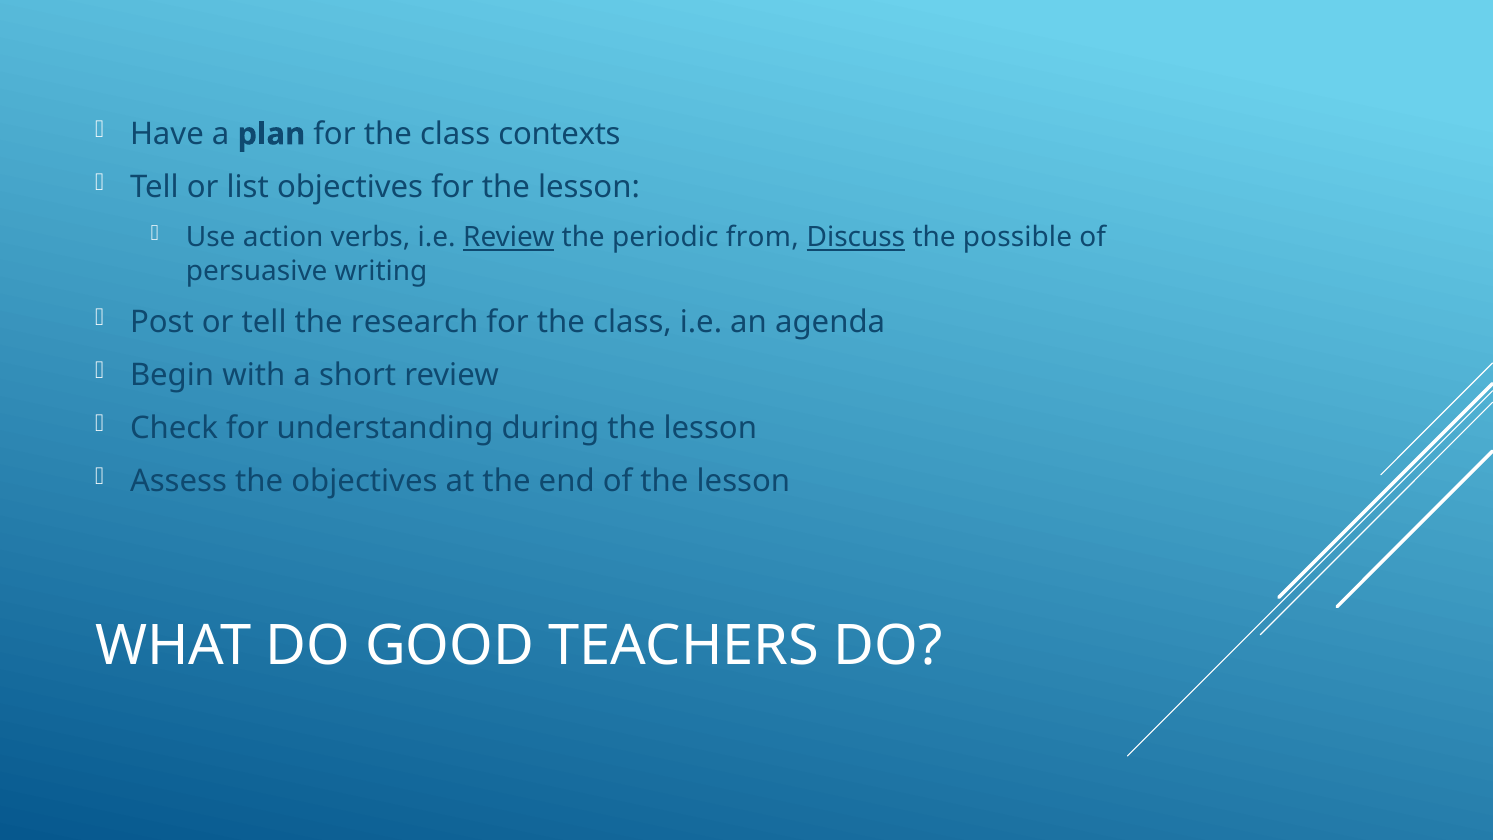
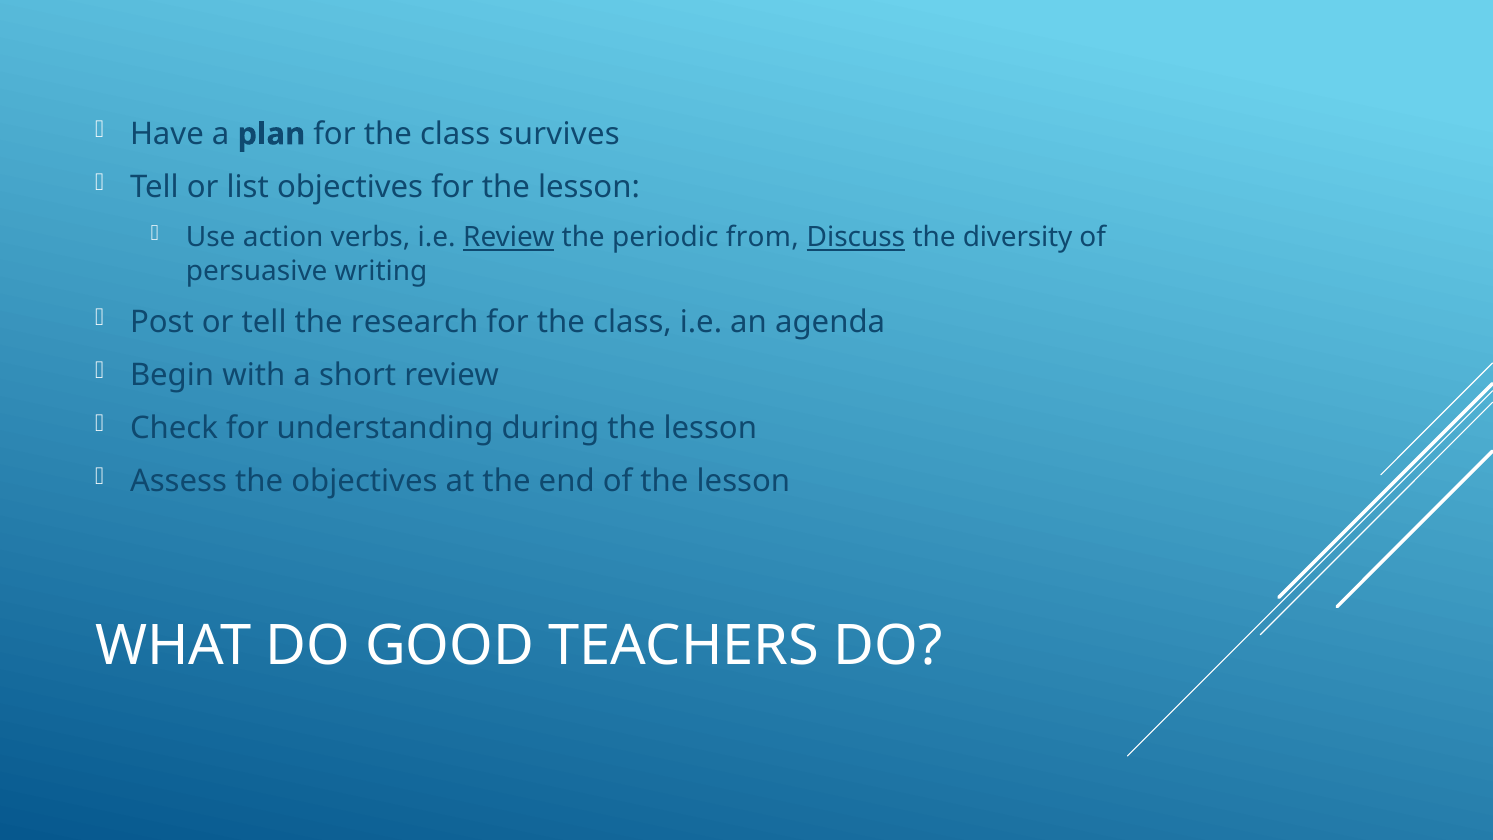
contexts: contexts -> survives (559, 134)
possible: possible -> diversity (1018, 237)
